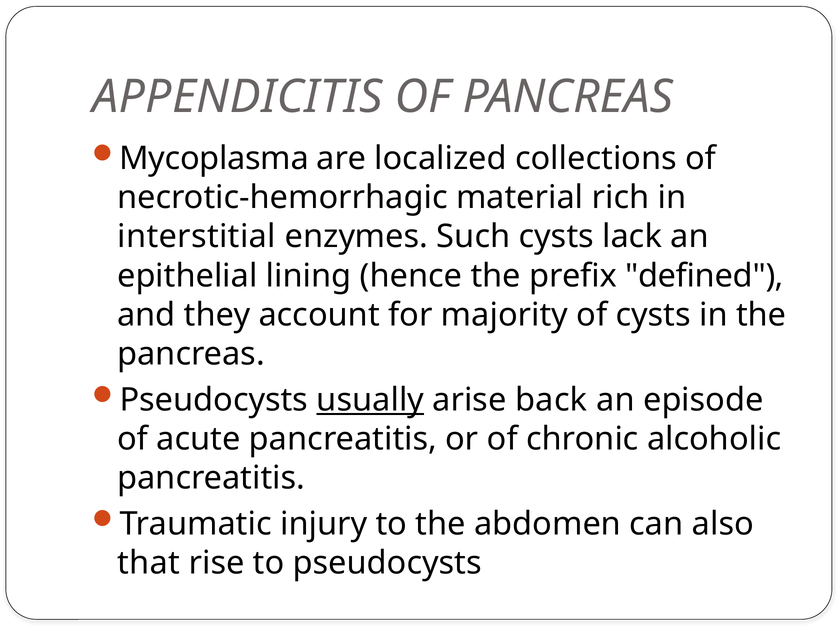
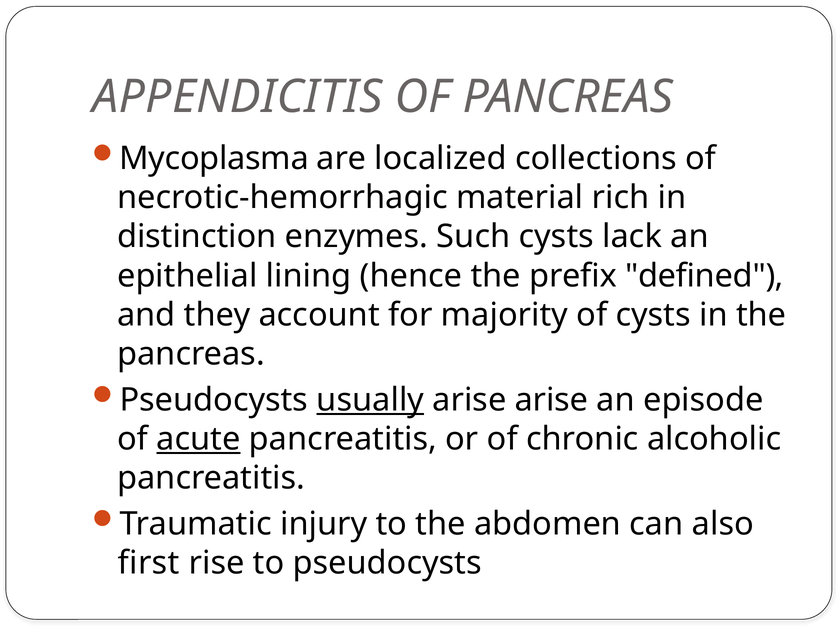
interstitial: interstitial -> distinction (197, 237)
arise back: back -> arise (551, 400)
acute underline: none -> present (198, 439)
that: that -> first (149, 563)
